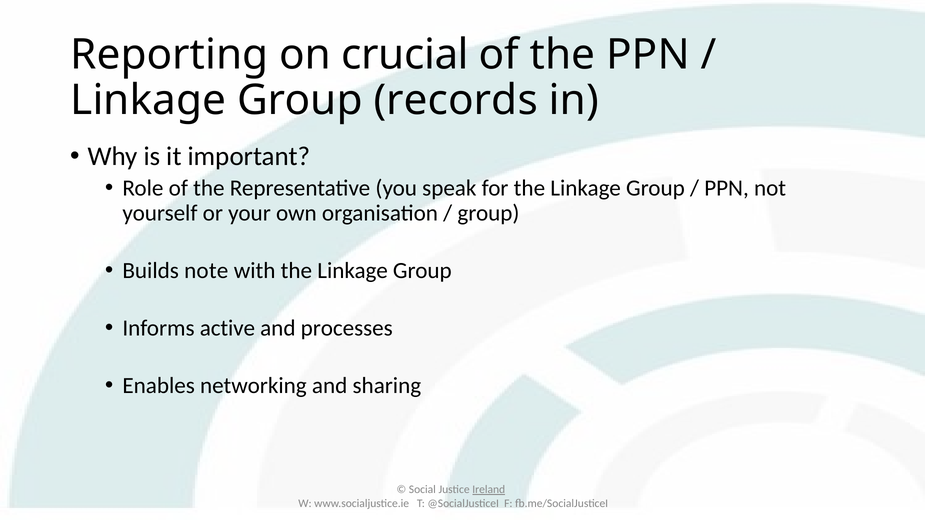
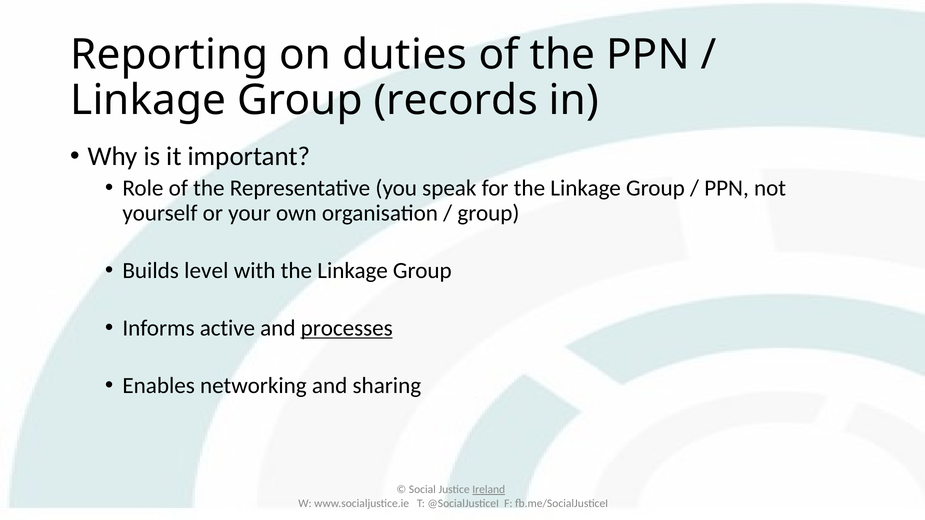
crucial: crucial -> duties (405, 55)
note: note -> level (206, 271)
processes underline: none -> present (347, 328)
